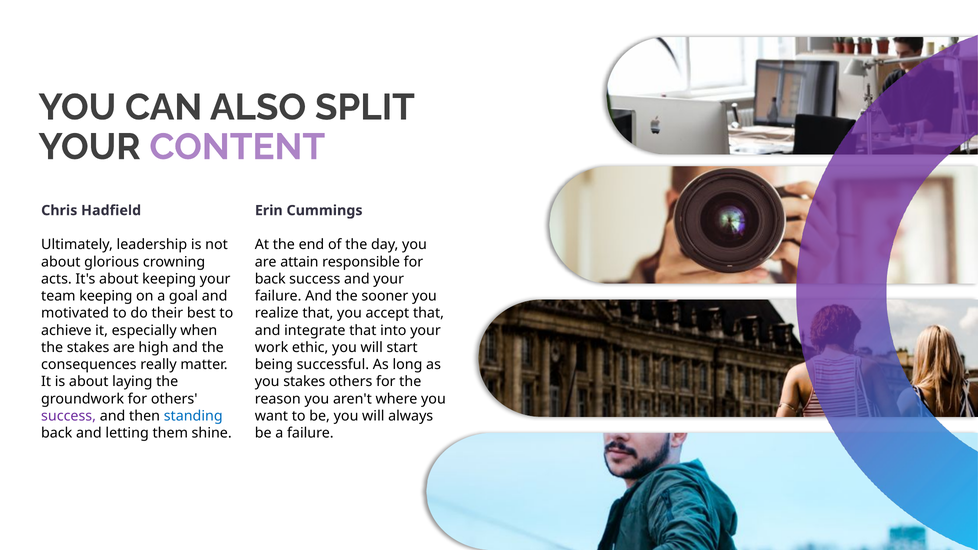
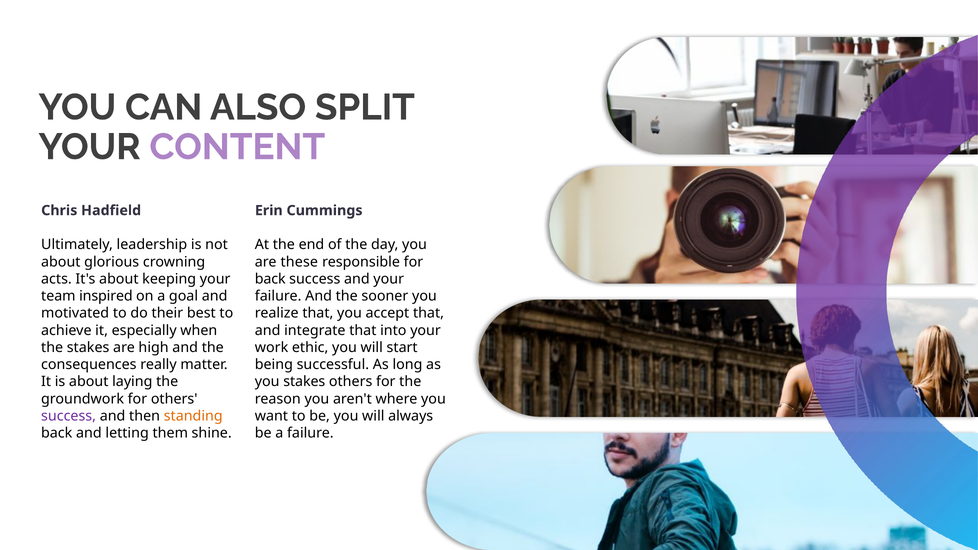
attain: attain -> these (299, 262)
team keeping: keeping -> inspired (106, 296)
standing colour: blue -> orange (193, 416)
